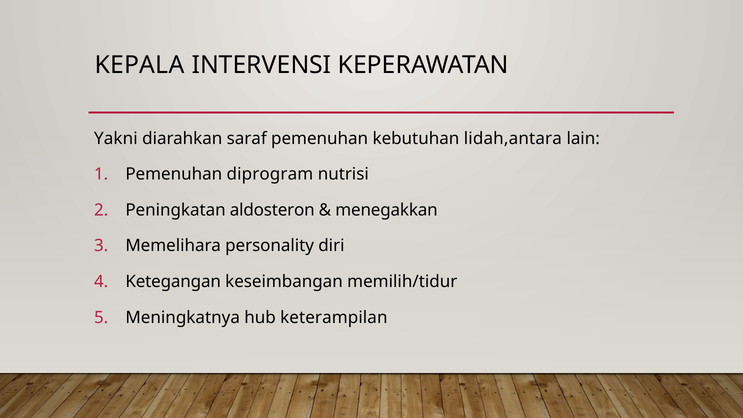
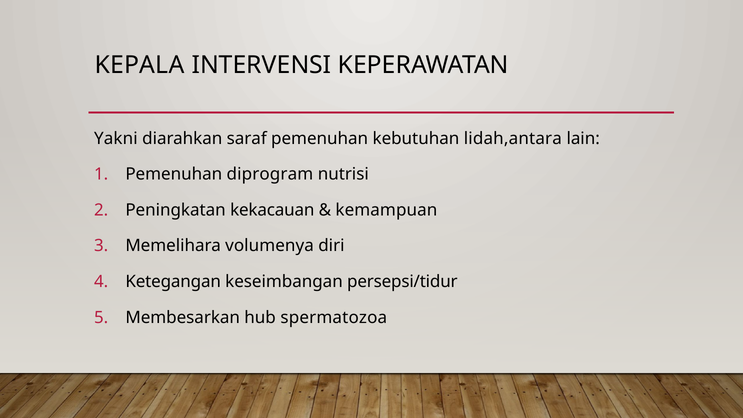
aldosteron: aldosteron -> kekacauan (272, 210)
menegakkan: menegakkan -> kemampuan (386, 210)
personality: personality -> volumenya (270, 246)
memilih/tidur: memilih/tidur -> persepsi/tidur (402, 282)
Meningkatnya: Meningkatnya -> Membesarkan (183, 317)
keterampilan: keterampilan -> spermatozoa (334, 317)
